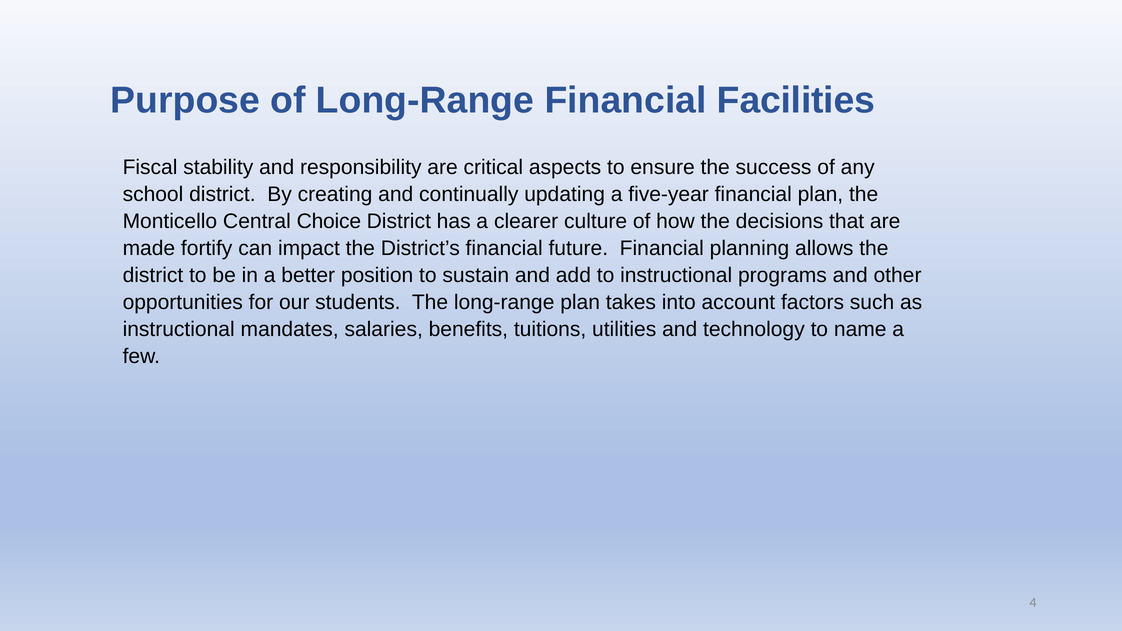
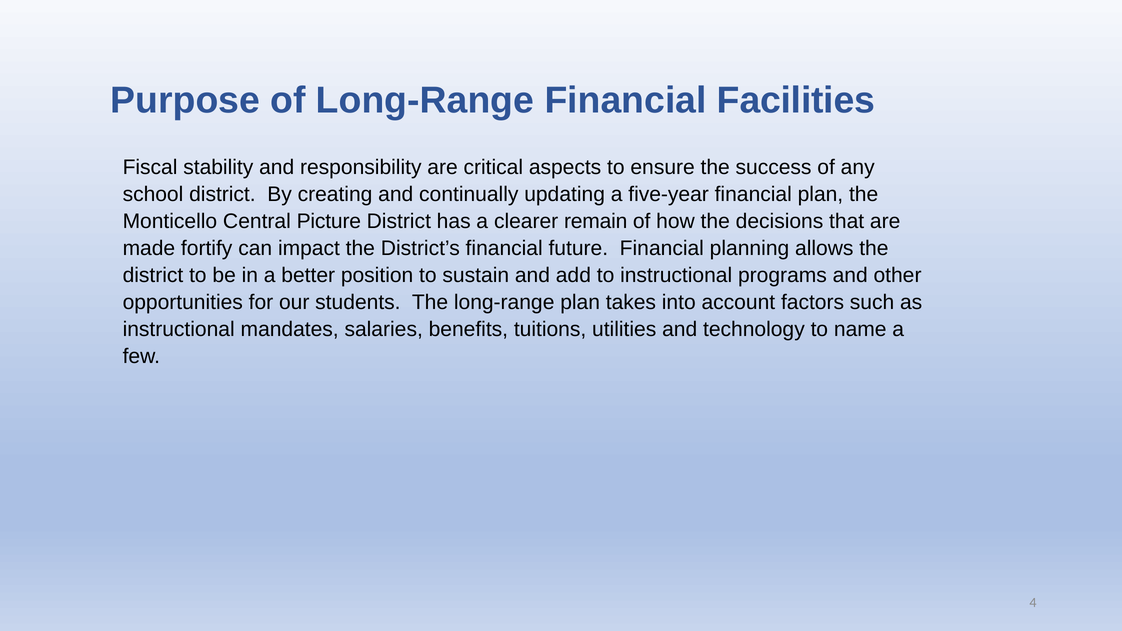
Choice: Choice -> Picture (329, 221)
culture: culture -> remain (596, 221)
